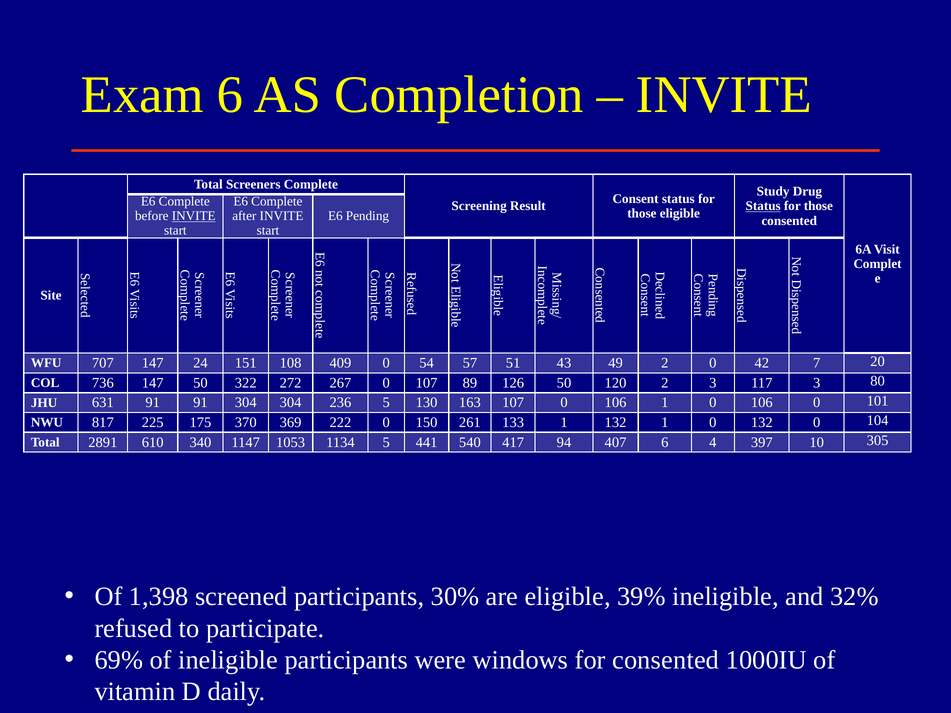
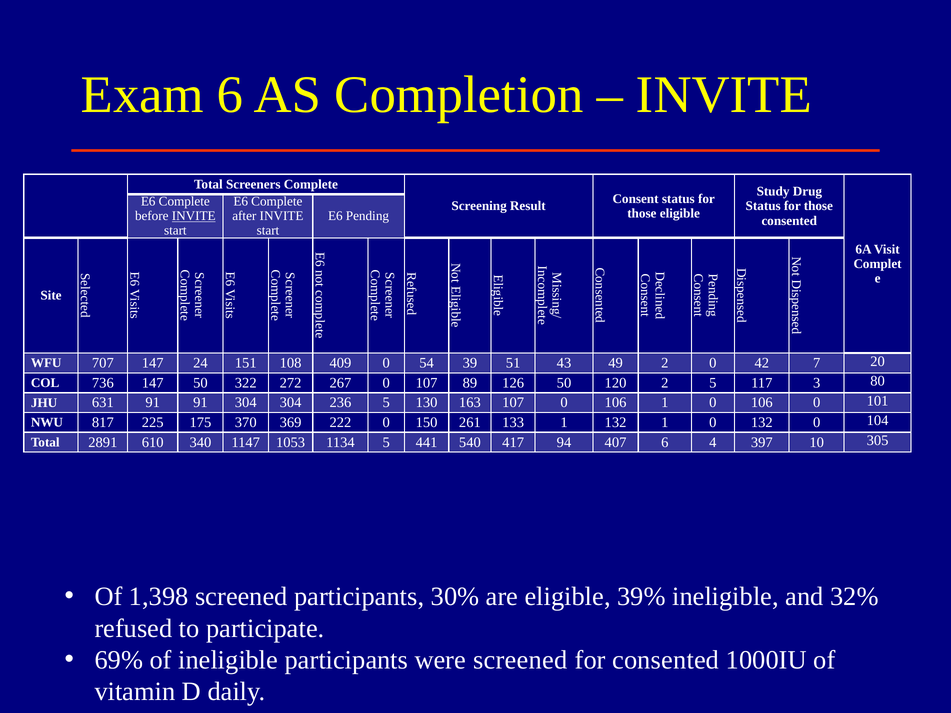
Status underline: present -> none (763, 206)
57: 57 -> 39 (470, 363)
2 3: 3 -> 5 (713, 383)
were windows: windows -> screened (520, 660)
